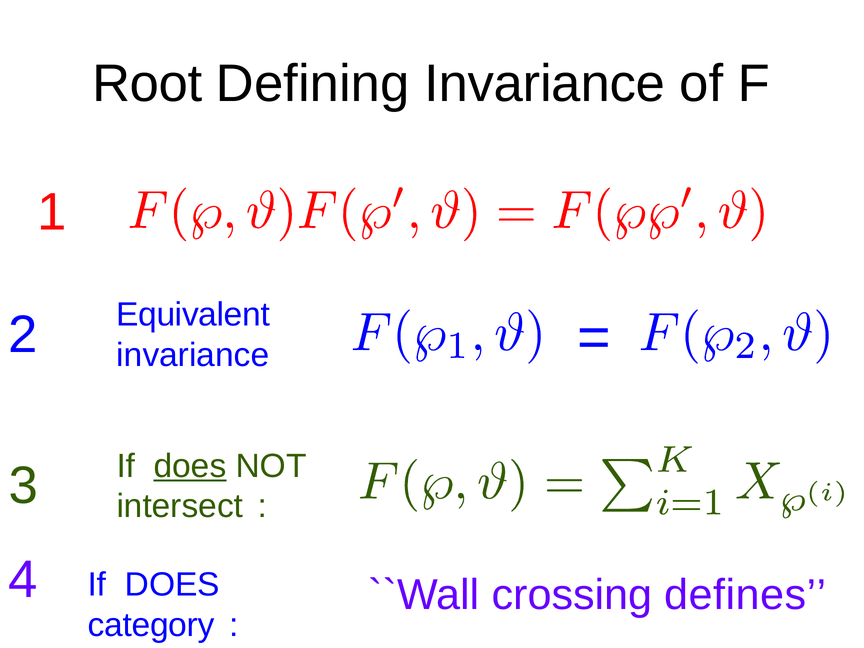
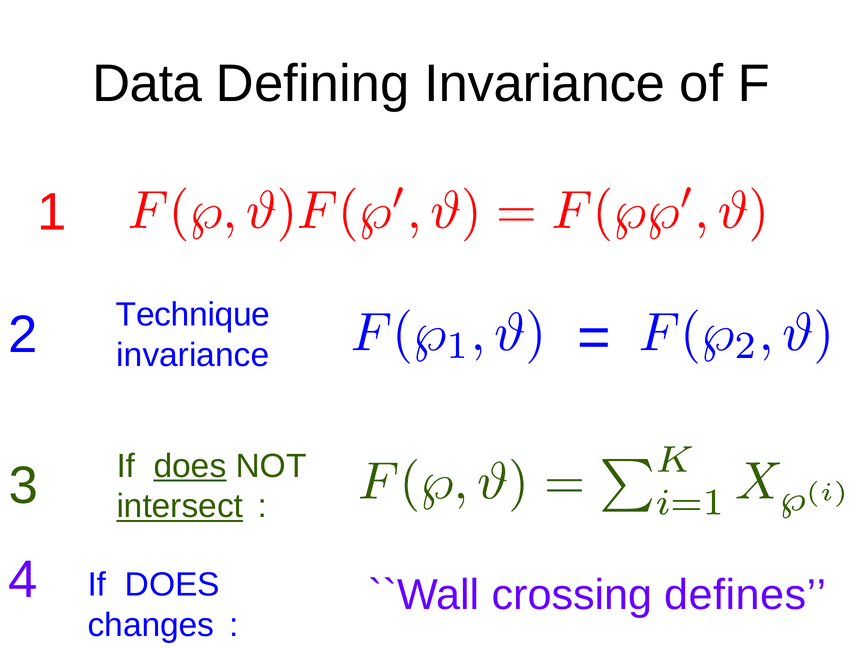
Root: Root -> Data (147, 84)
Equivalent: Equivalent -> Technique (193, 315)
intersect underline: none -> present (180, 506)
category: category -> changes (151, 625)
